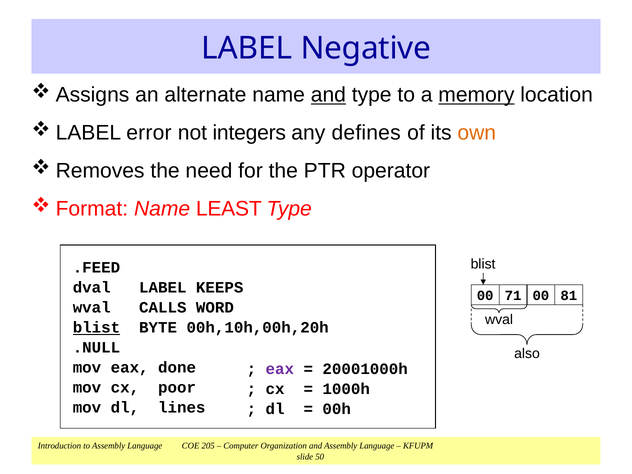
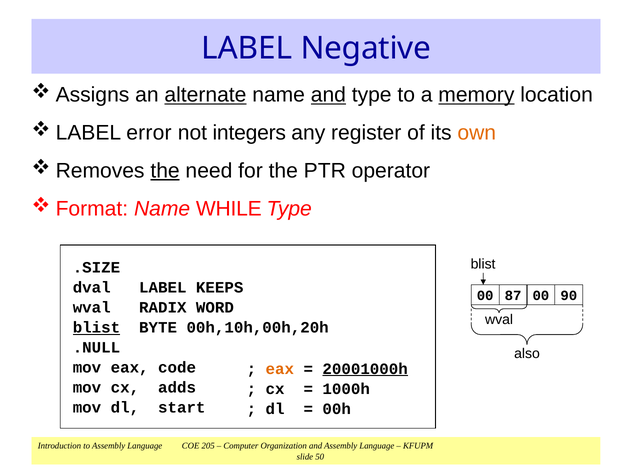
alternate underline: none -> present (205, 95)
defines: defines -> register (366, 133)
the underline: none -> present (165, 171)
LEAST: LEAST -> WHILE (229, 209)
.FEED: .FEED -> .SIZE (96, 268)
71: 71 -> 87 (513, 296)
81: 81 -> 90 (569, 296)
CALLS: CALLS -> RADIX (163, 308)
done: done -> code (177, 368)
eax colour: purple -> orange (280, 369)
20001000h underline: none -> present (365, 369)
poor: poor -> adds (177, 388)
lines: lines -> start (182, 408)
